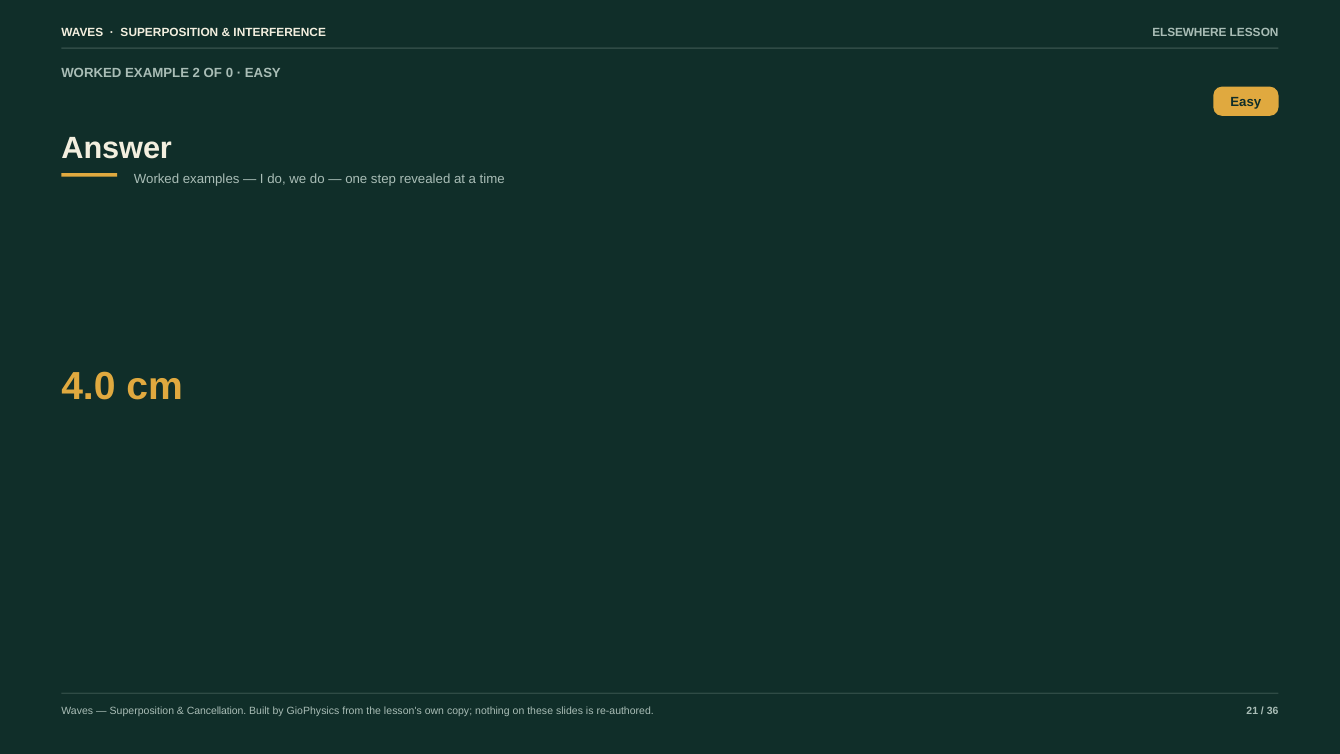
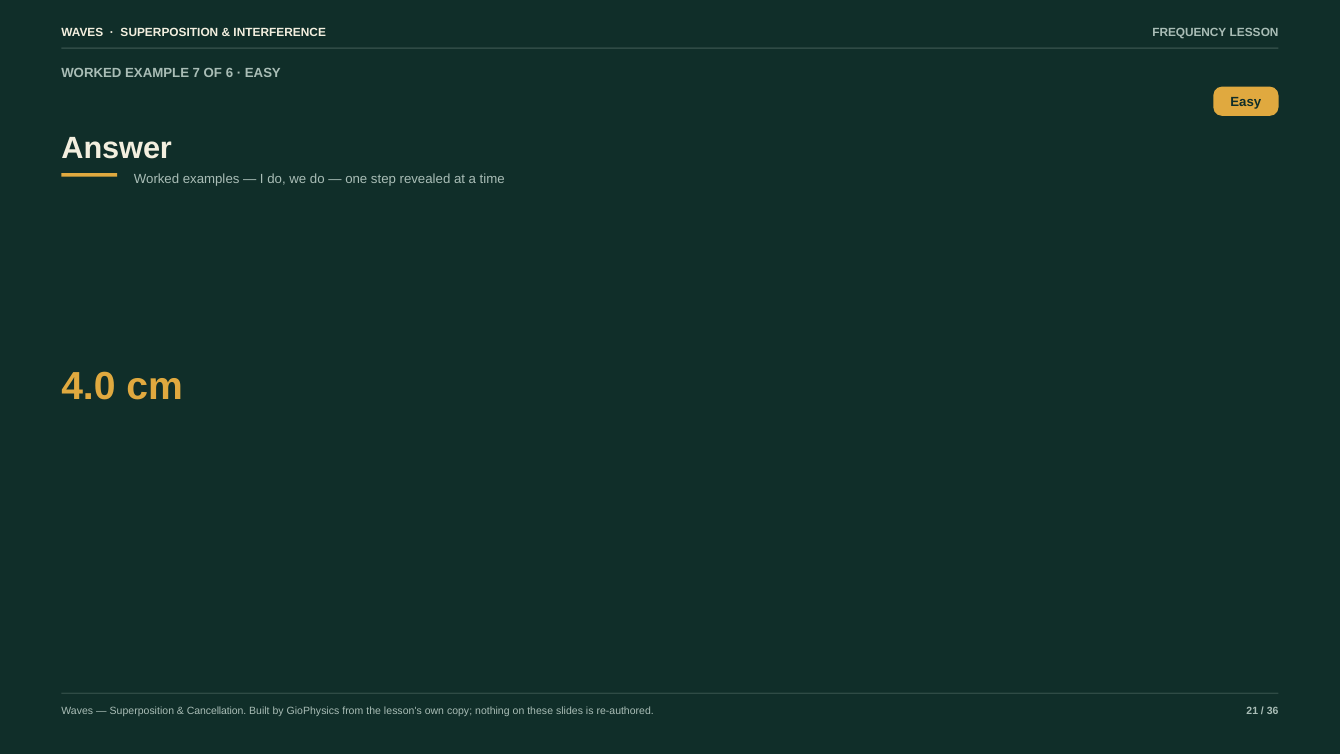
ELSEWHERE: ELSEWHERE -> FREQUENCY (1189, 33)
2: 2 -> 7 (196, 73)
0: 0 -> 6 (229, 73)
